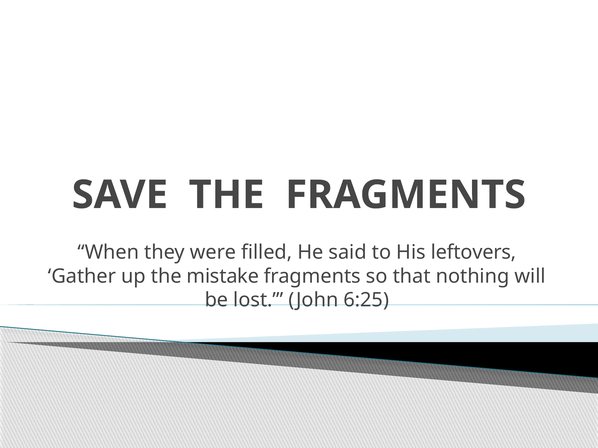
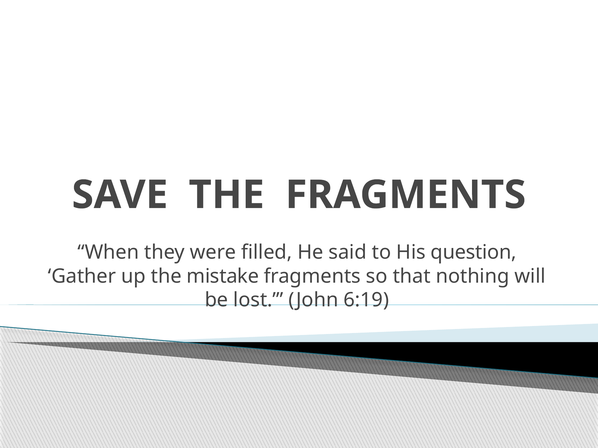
leftovers: leftovers -> question (474, 252)
6:25: 6:25 -> 6:19 (366, 300)
